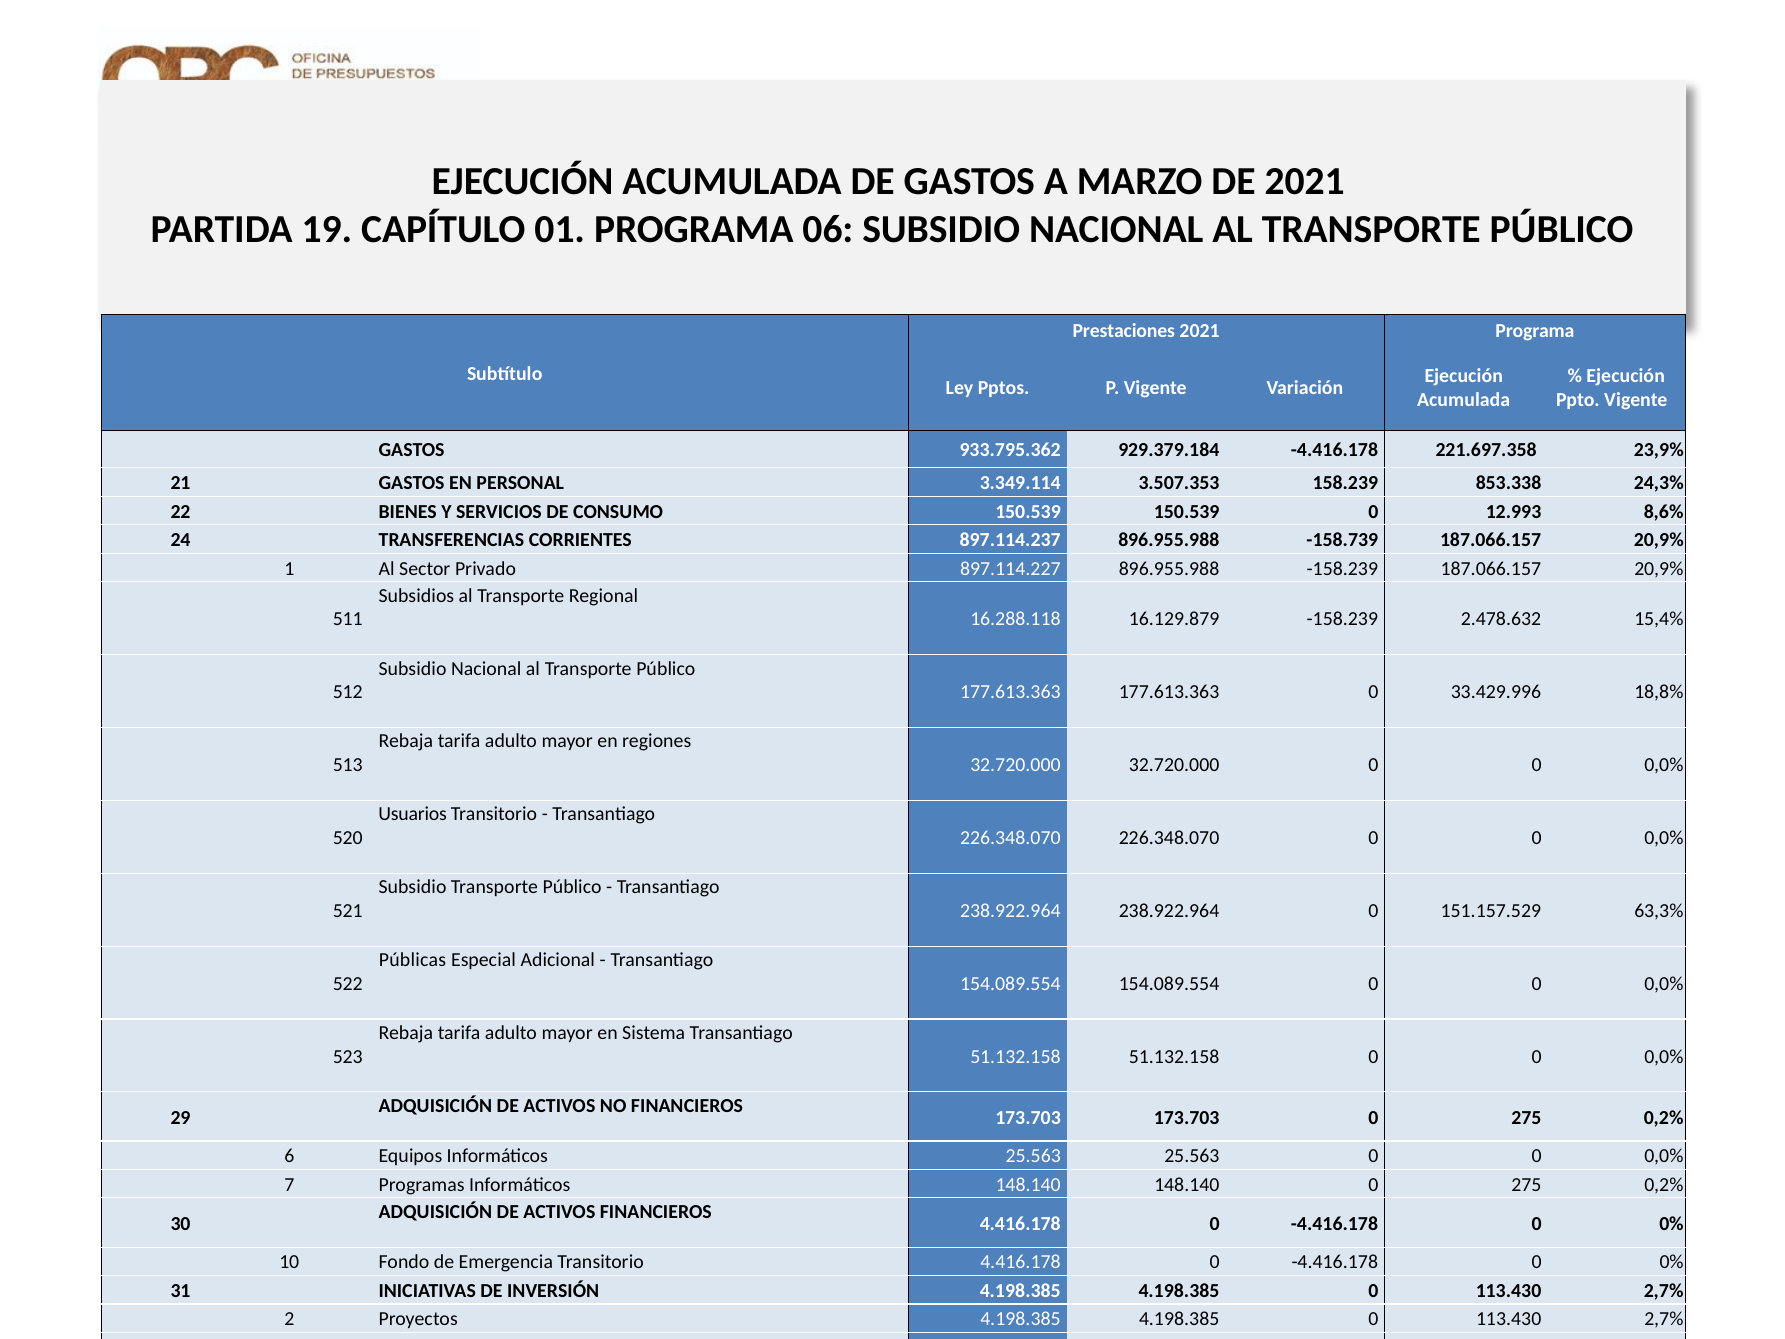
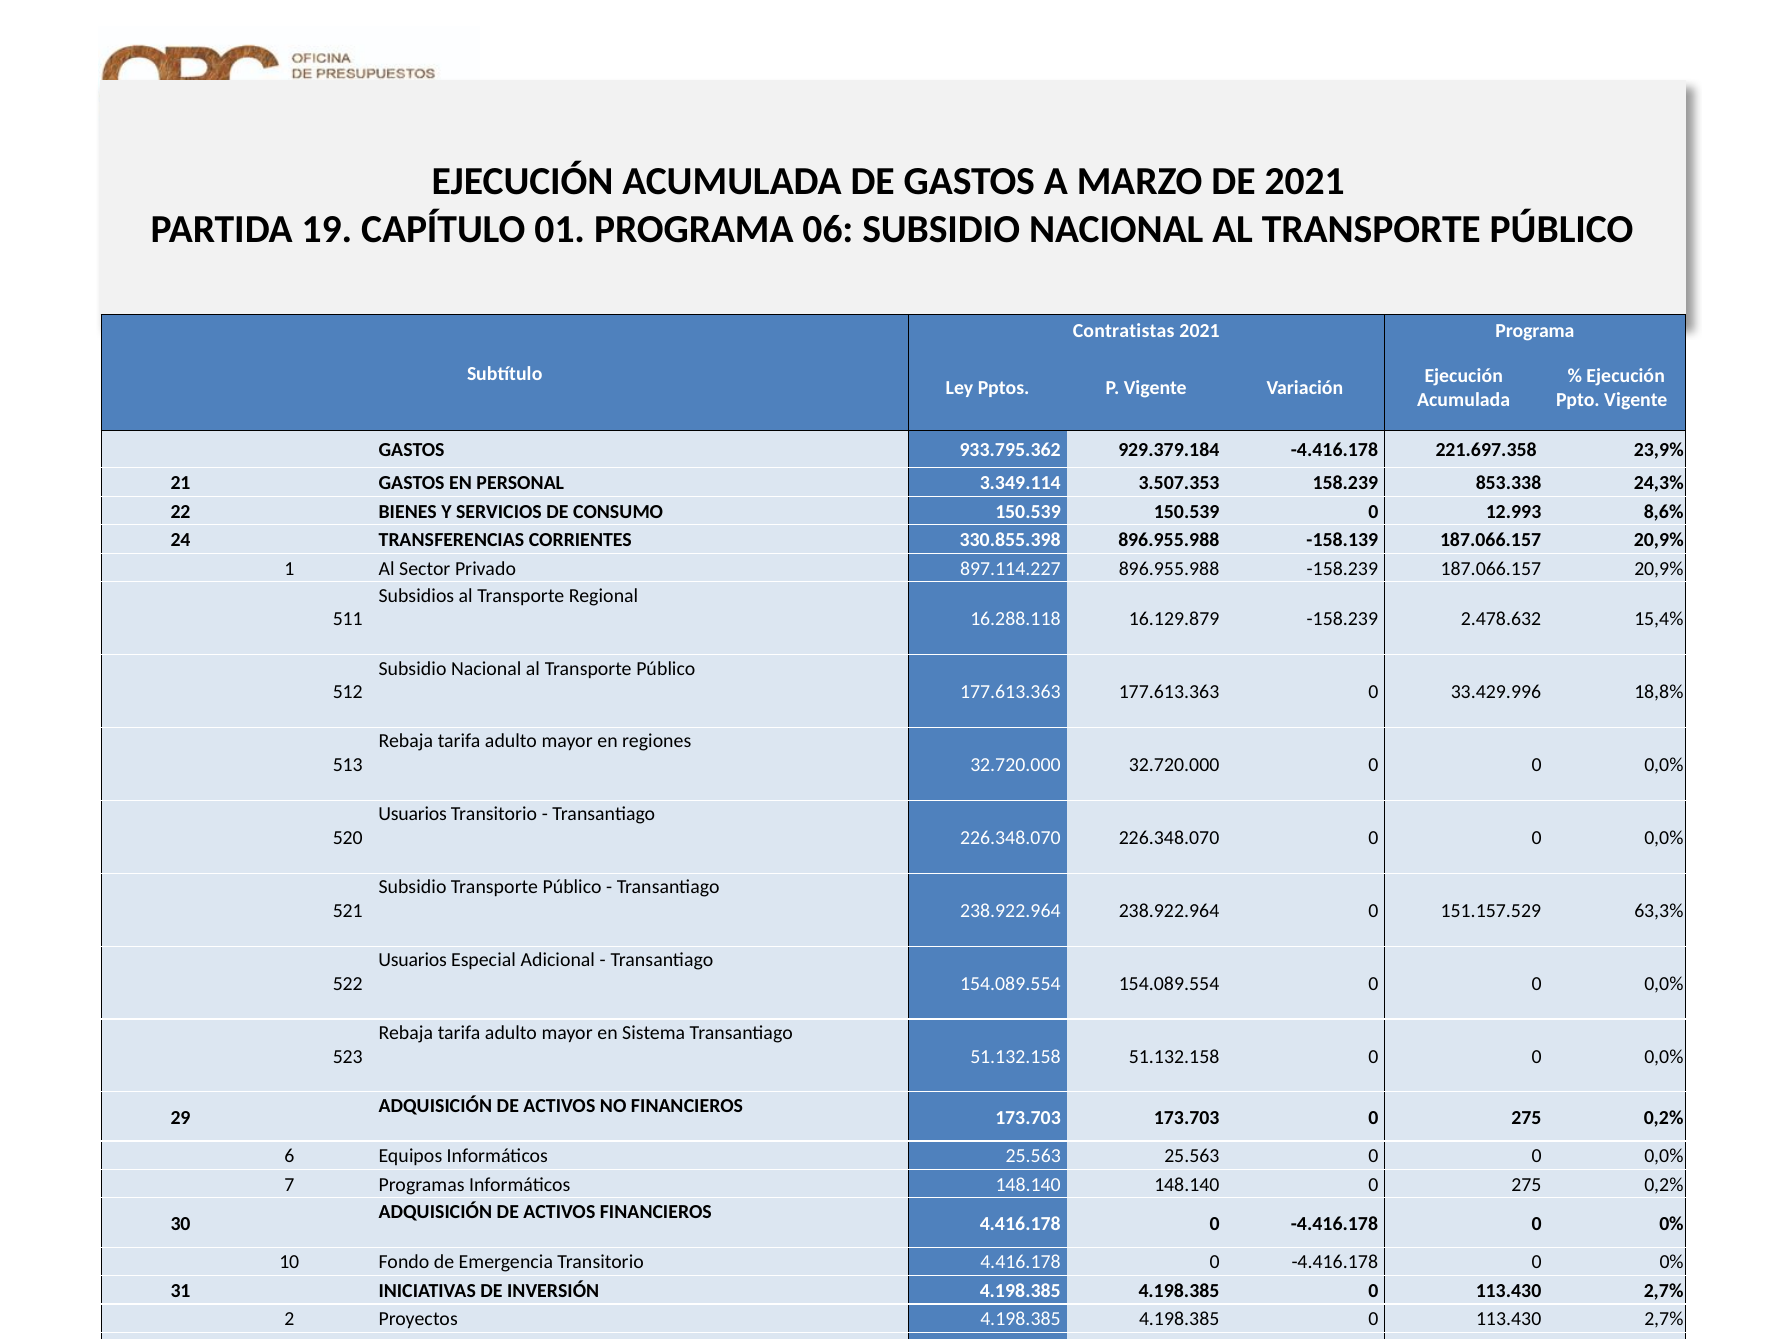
Prestaciones: Prestaciones -> Contratistas (1124, 331)
897.114.237: 897.114.237 -> 330.855.398 (1010, 540)
-158.739: -158.739 -> -158.139 (1342, 540)
Públicas: Públicas -> Usuarios (413, 960)
